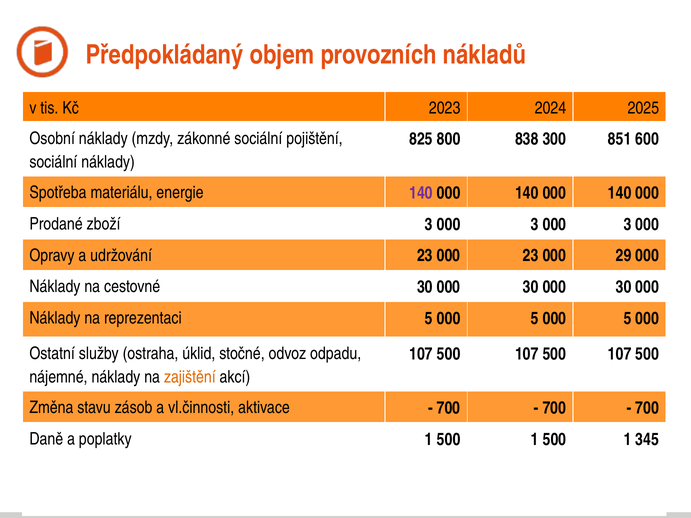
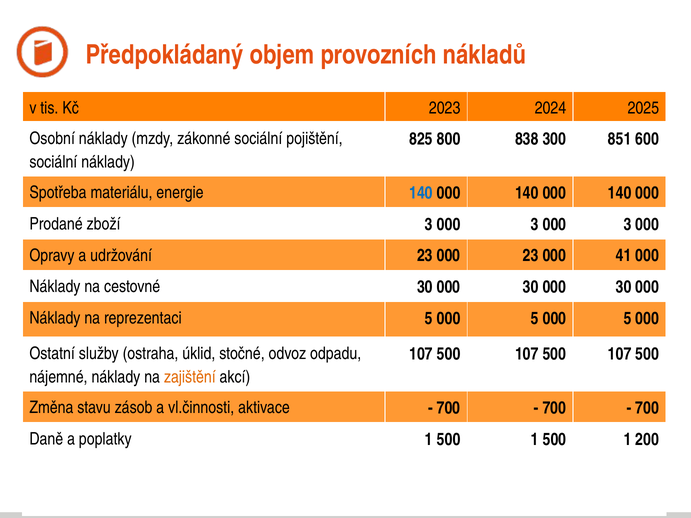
140 colour: purple -> blue (421, 193)
29: 29 -> 41 (624, 256)
345: 345 -> 200 (647, 440)
